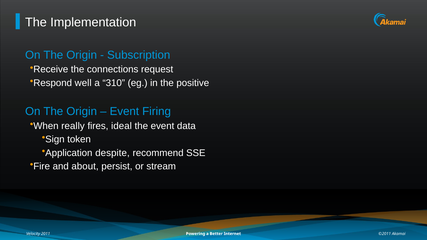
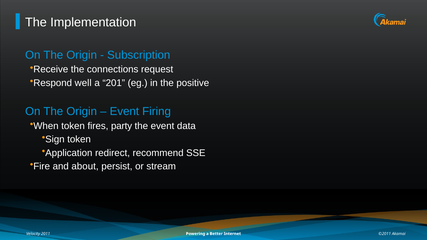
310: 310 -> 201 (114, 83)
When really: really -> token (73, 126)
ideal: ideal -> party (122, 126)
despite: despite -> redirect (113, 153)
